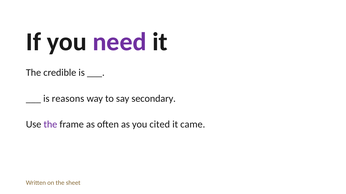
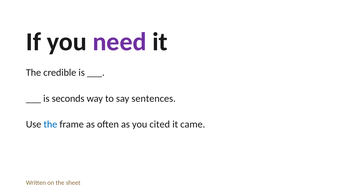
reasons: reasons -> seconds (68, 99)
secondary: secondary -> sentences (154, 99)
the colour: purple -> blue (50, 125)
